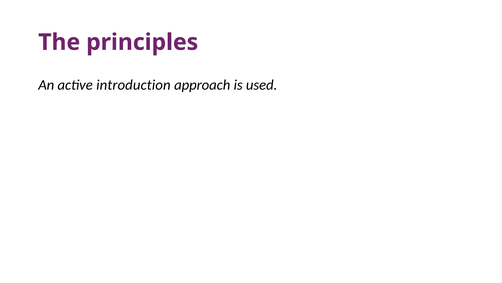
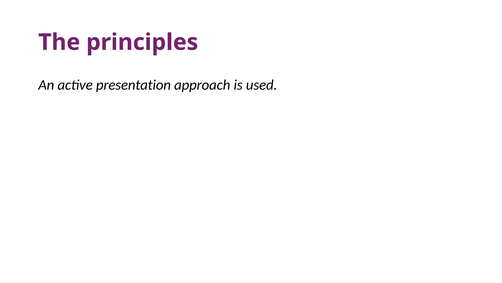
introduction: introduction -> presentation (133, 85)
